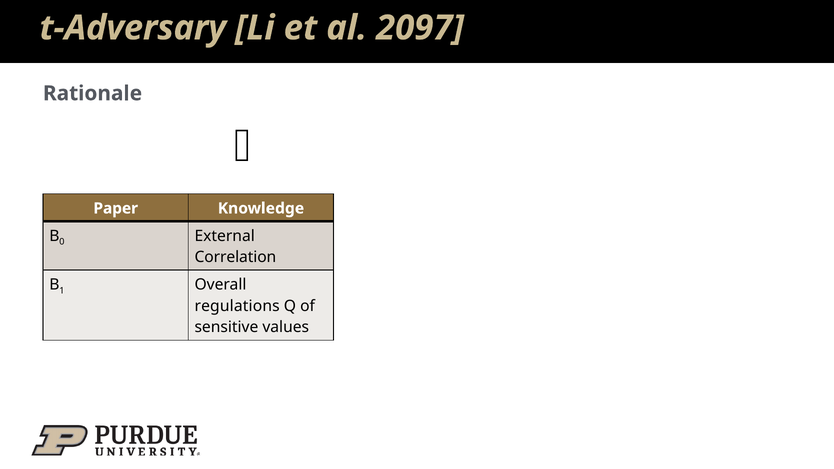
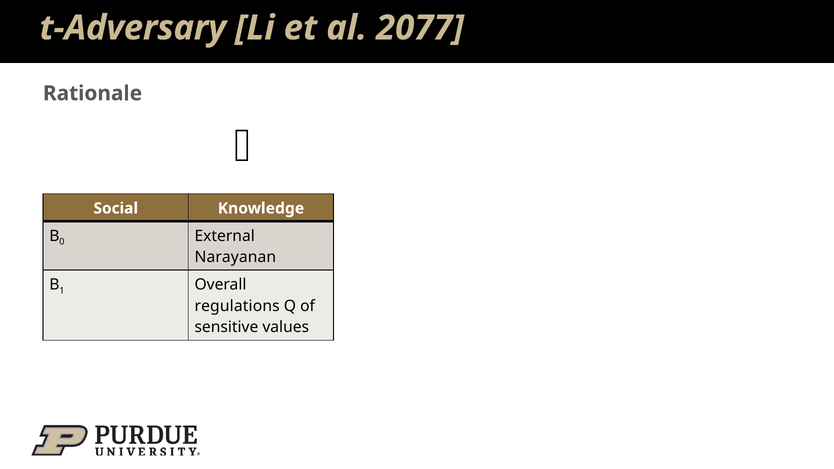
2097: 2097 -> 2077 (420, 28)
Paper: Paper -> Social (116, 208)
Correlation: Correlation -> Narayanan (235, 257)
